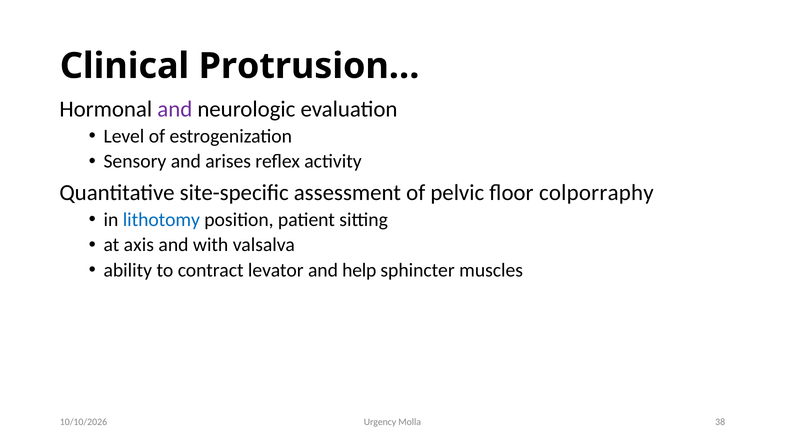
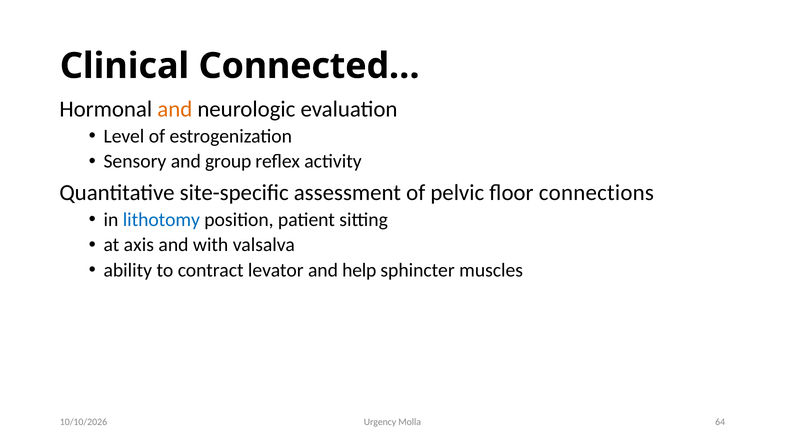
Protrusion…: Protrusion… -> Connected… (309, 66)
and colour: purple -> orange (175, 109)
arises: arises -> group (228, 161)
colporraphy: colporraphy -> connections (596, 192)
38: 38 -> 64 (720, 422)
